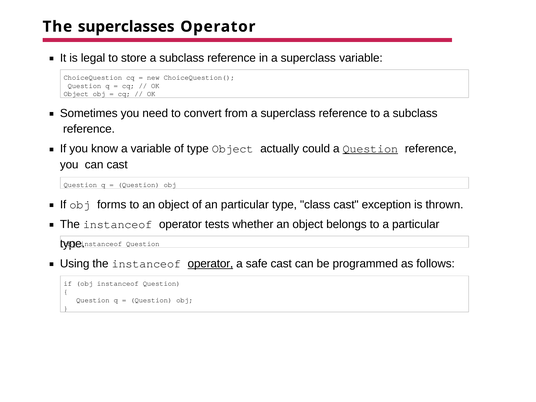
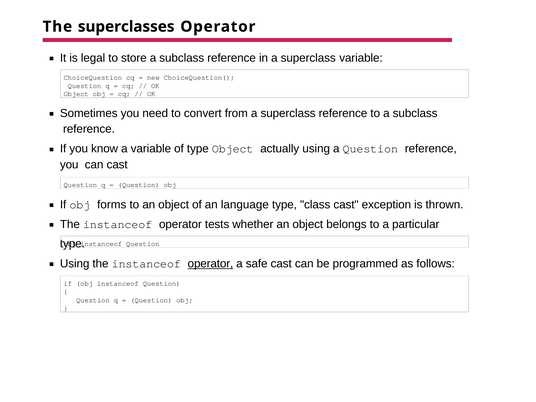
actually could: could -> using (316, 149)
Question underline: present -> none (370, 149)
an particular: particular -> language (245, 205)
